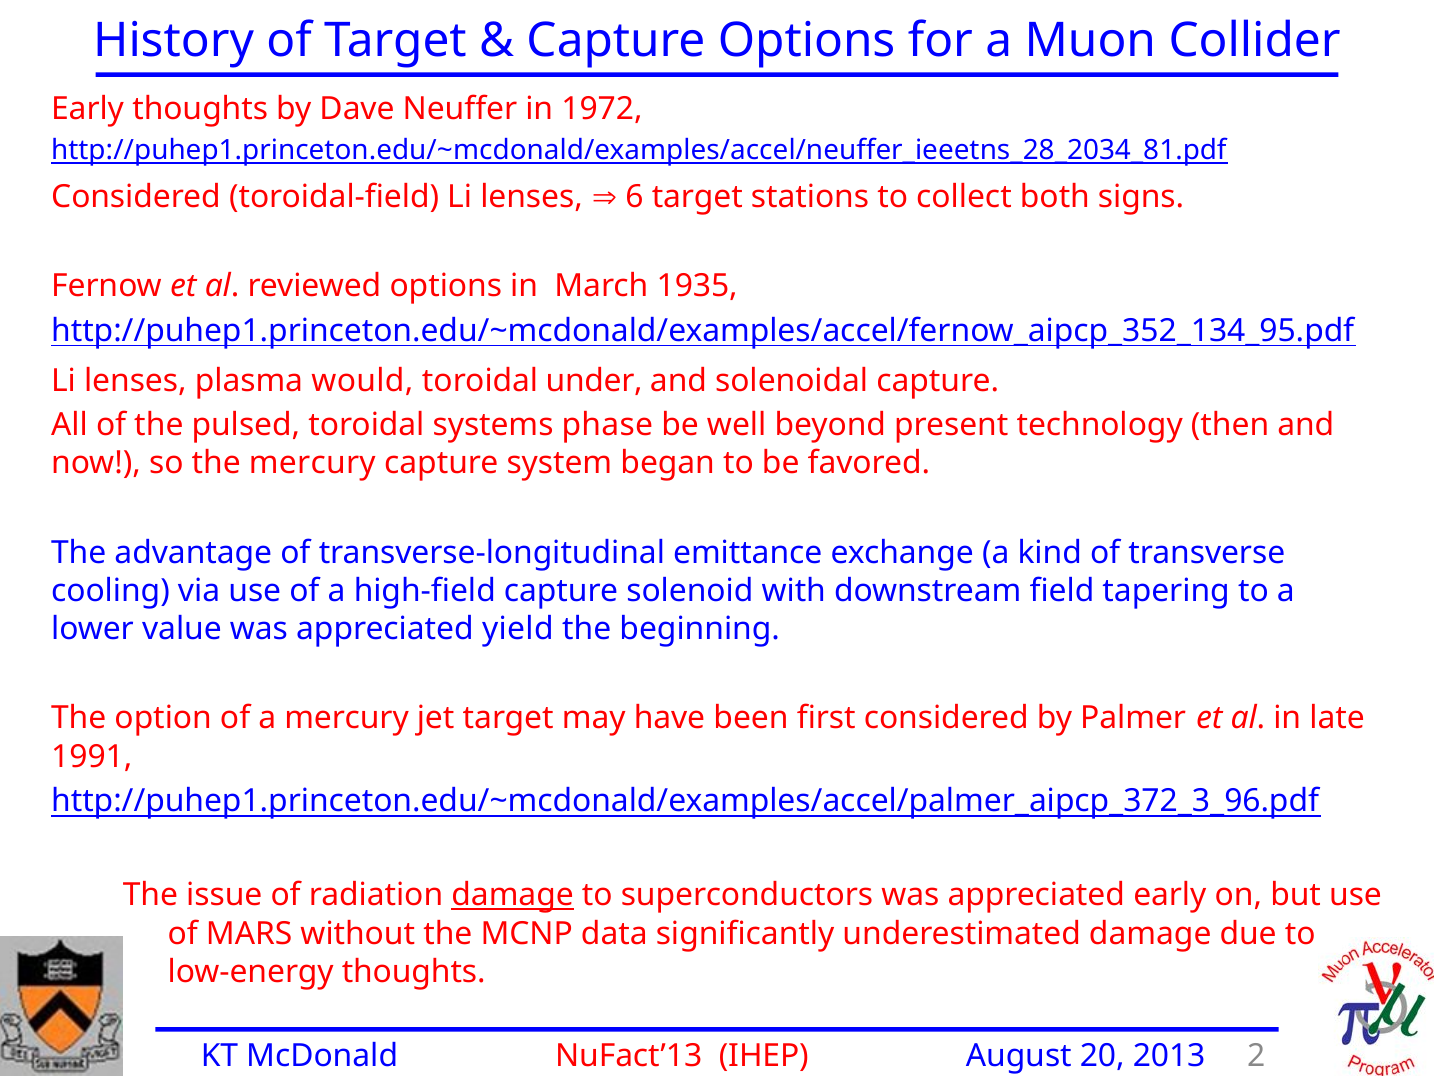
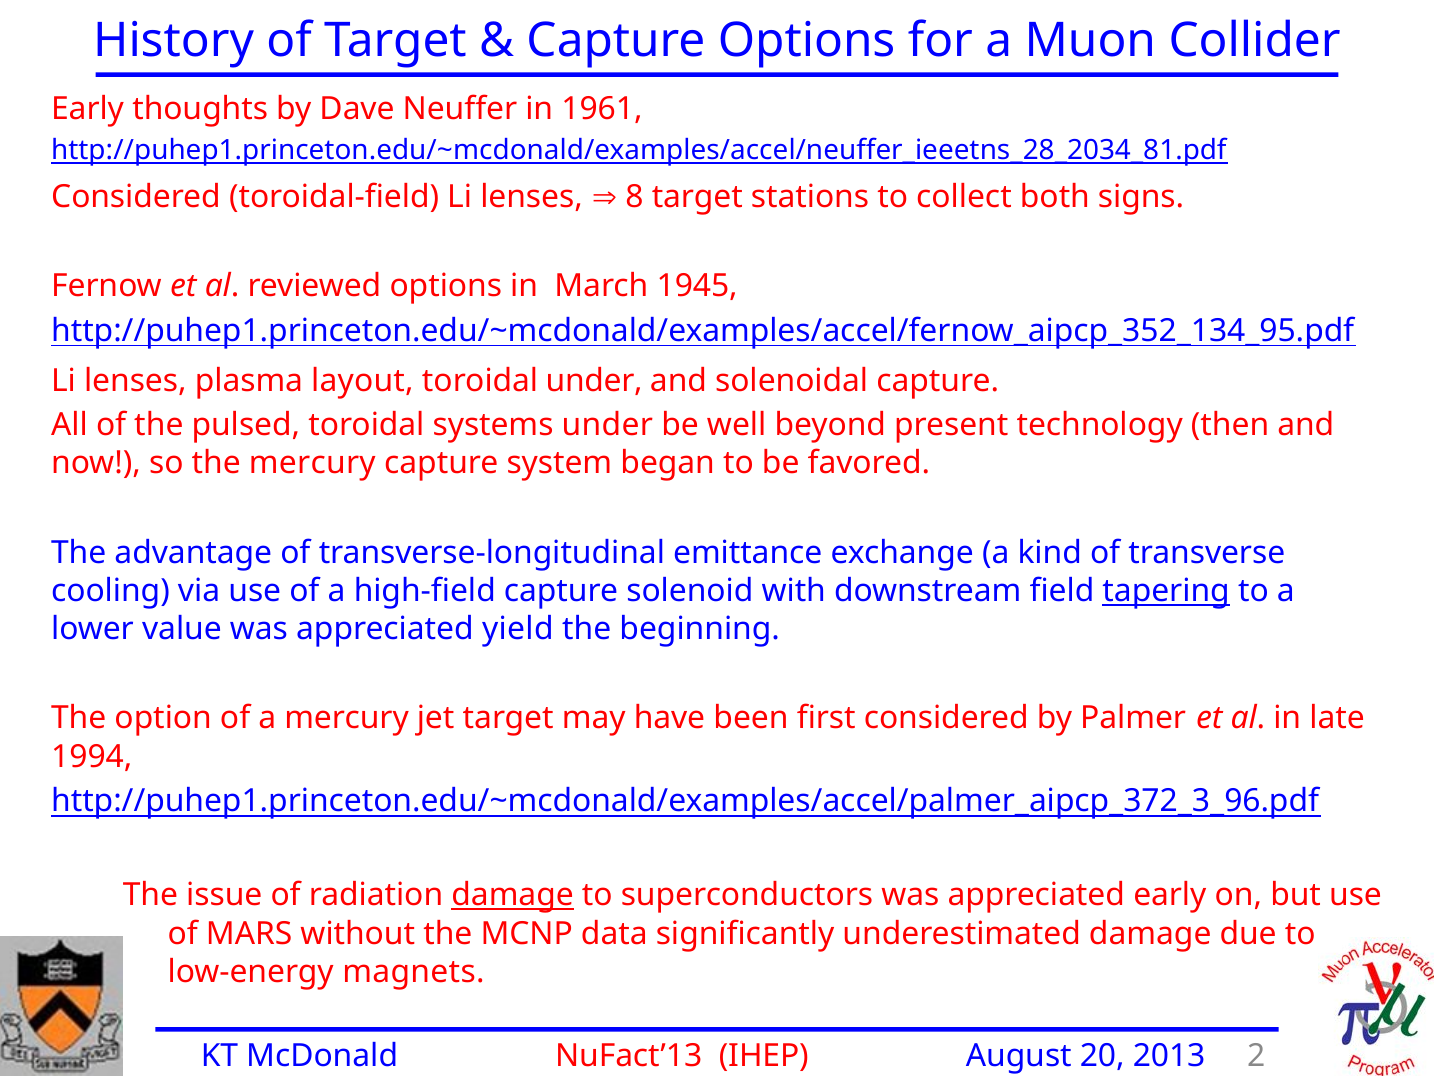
1972: 1972 -> 1961 (602, 109)
6: 6 -> 8 (634, 197)
1935: 1935 -> 1945 (697, 286)
would: would -> layout (362, 380)
systems phase: phase -> under (607, 425)
tapering underline: none -> present (1166, 591)
1991: 1991 -> 1994 (92, 756)
low-energy thoughts: thoughts -> magnets (413, 971)
